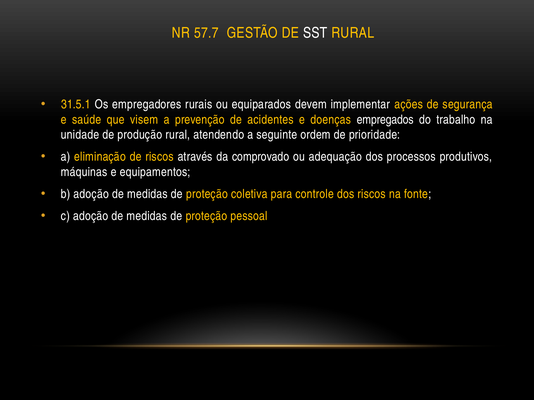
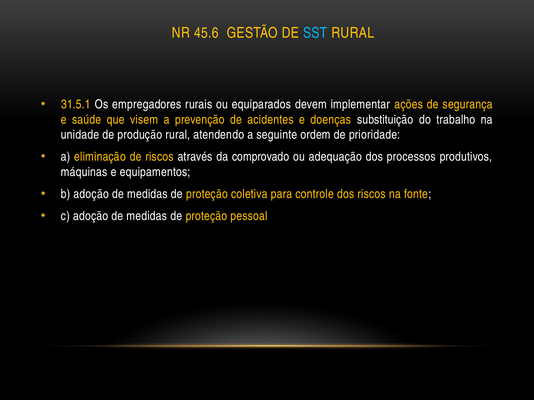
57.7: 57.7 -> 45.6 (206, 33)
SST colour: white -> light blue (315, 33)
empregados: empregados -> substituição (385, 120)
